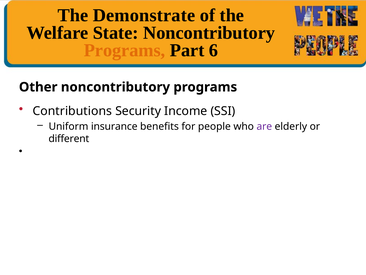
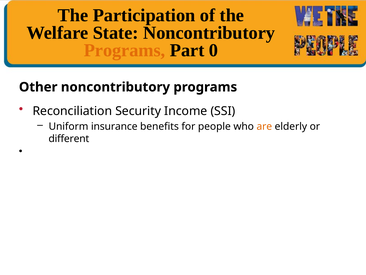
Demonstrate: Demonstrate -> Participation (144, 15)
6: 6 -> 0 (214, 50)
Contributions: Contributions -> Reconciliation (72, 111)
are colour: purple -> orange (264, 126)
